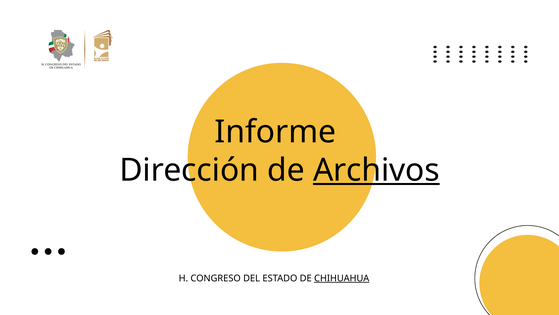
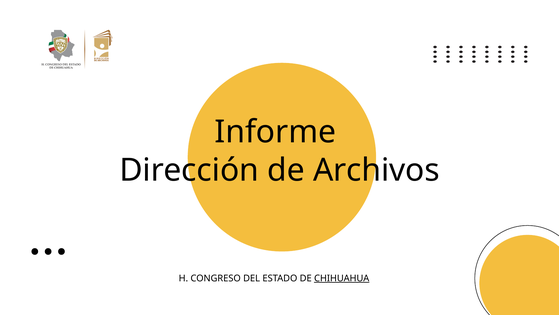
Archivos underline: present -> none (376, 170)
